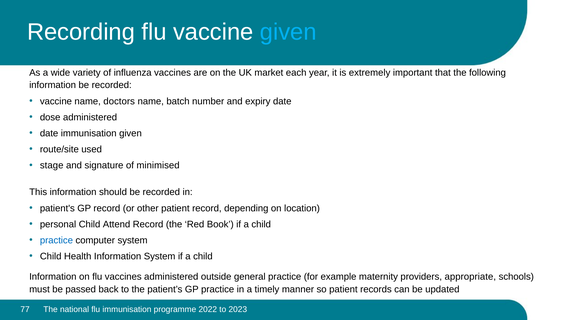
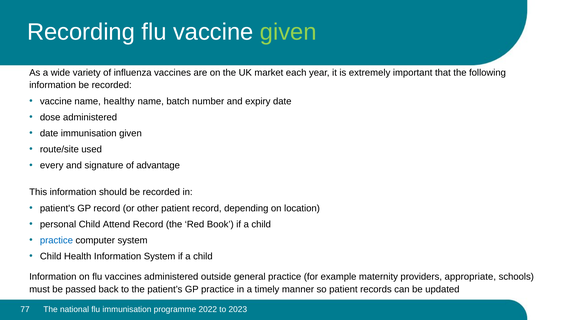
given colour: light blue -> light green (288, 32)
doctors: doctors -> healthy (119, 101)
stage: stage -> every (52, 166)
minimised: minimised -> advantage (158, 166)
